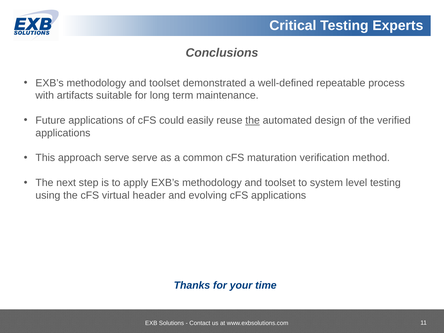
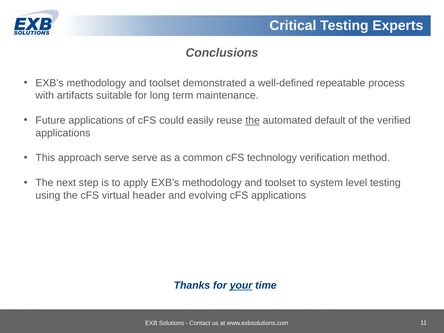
design: design -> default (330, 120)
maturation: maturation -> technology (272, 158)
your underline: none -> present (241, 286)
